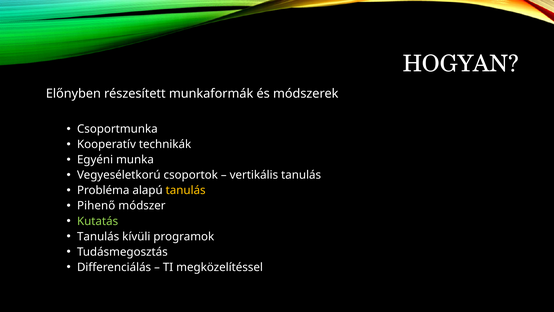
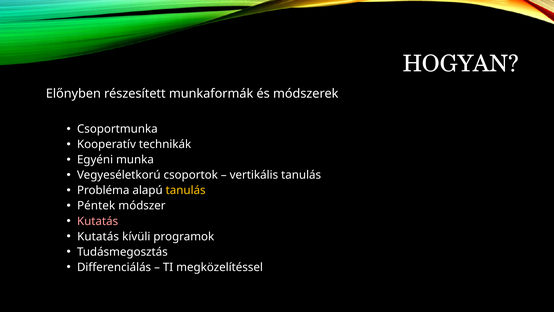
Pihenő: Pihenő -> Péntek (96, 206)
Kutatás colour: light green -> pink (98, 221)
Tanulás: Tanulás -> Kutatás (98, 236)
